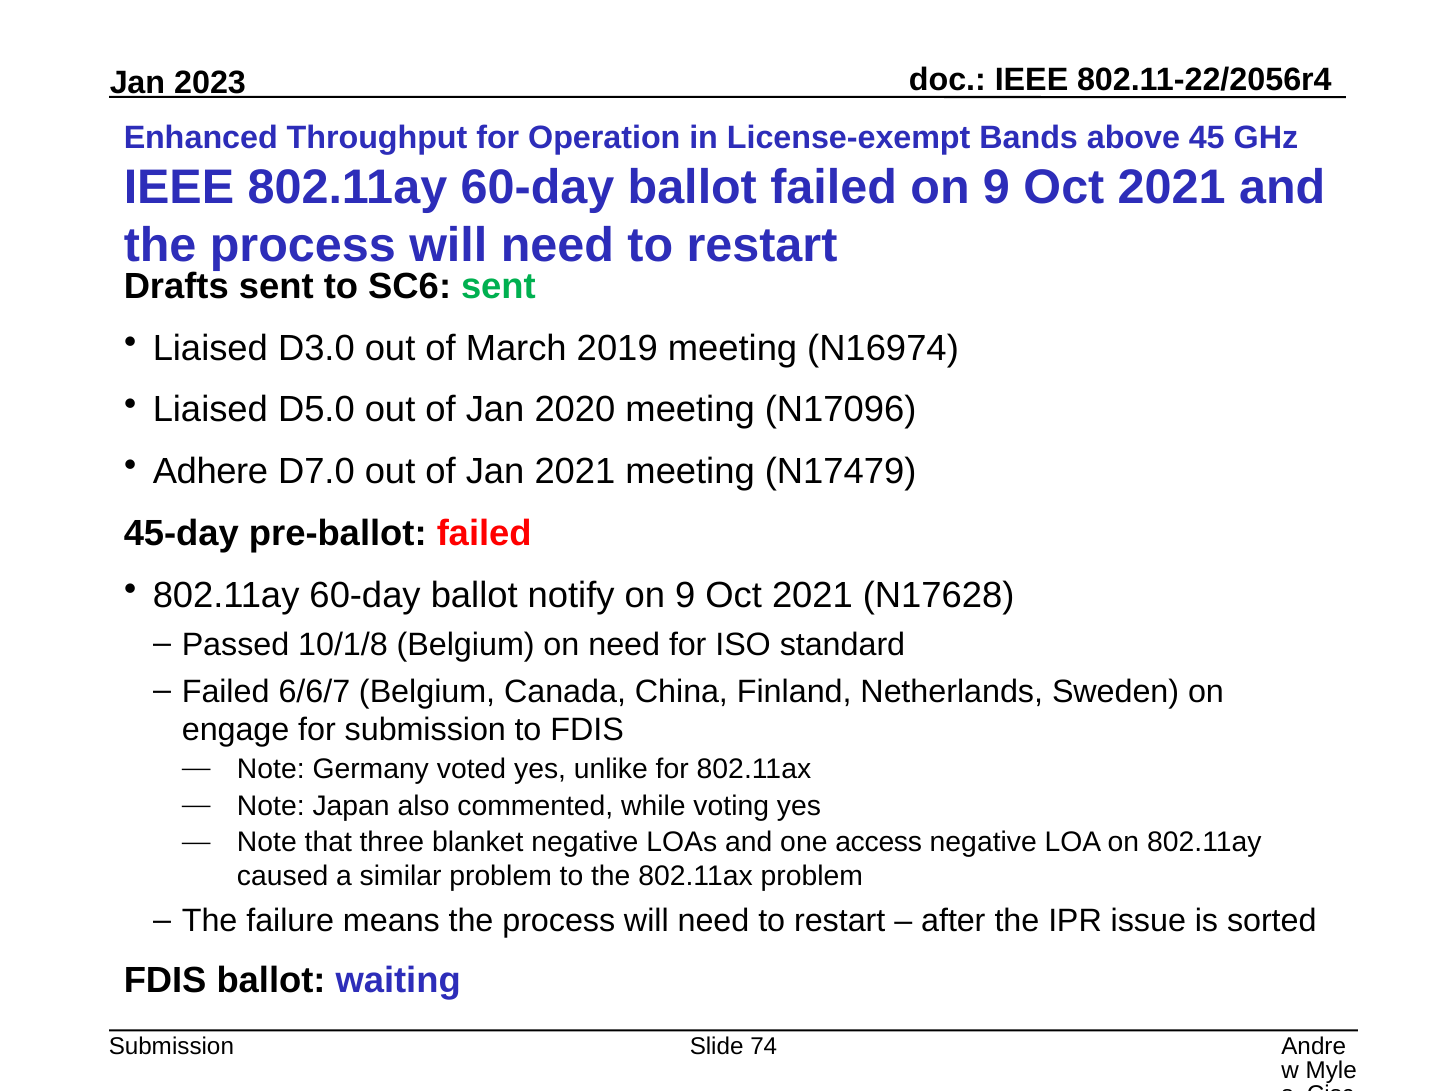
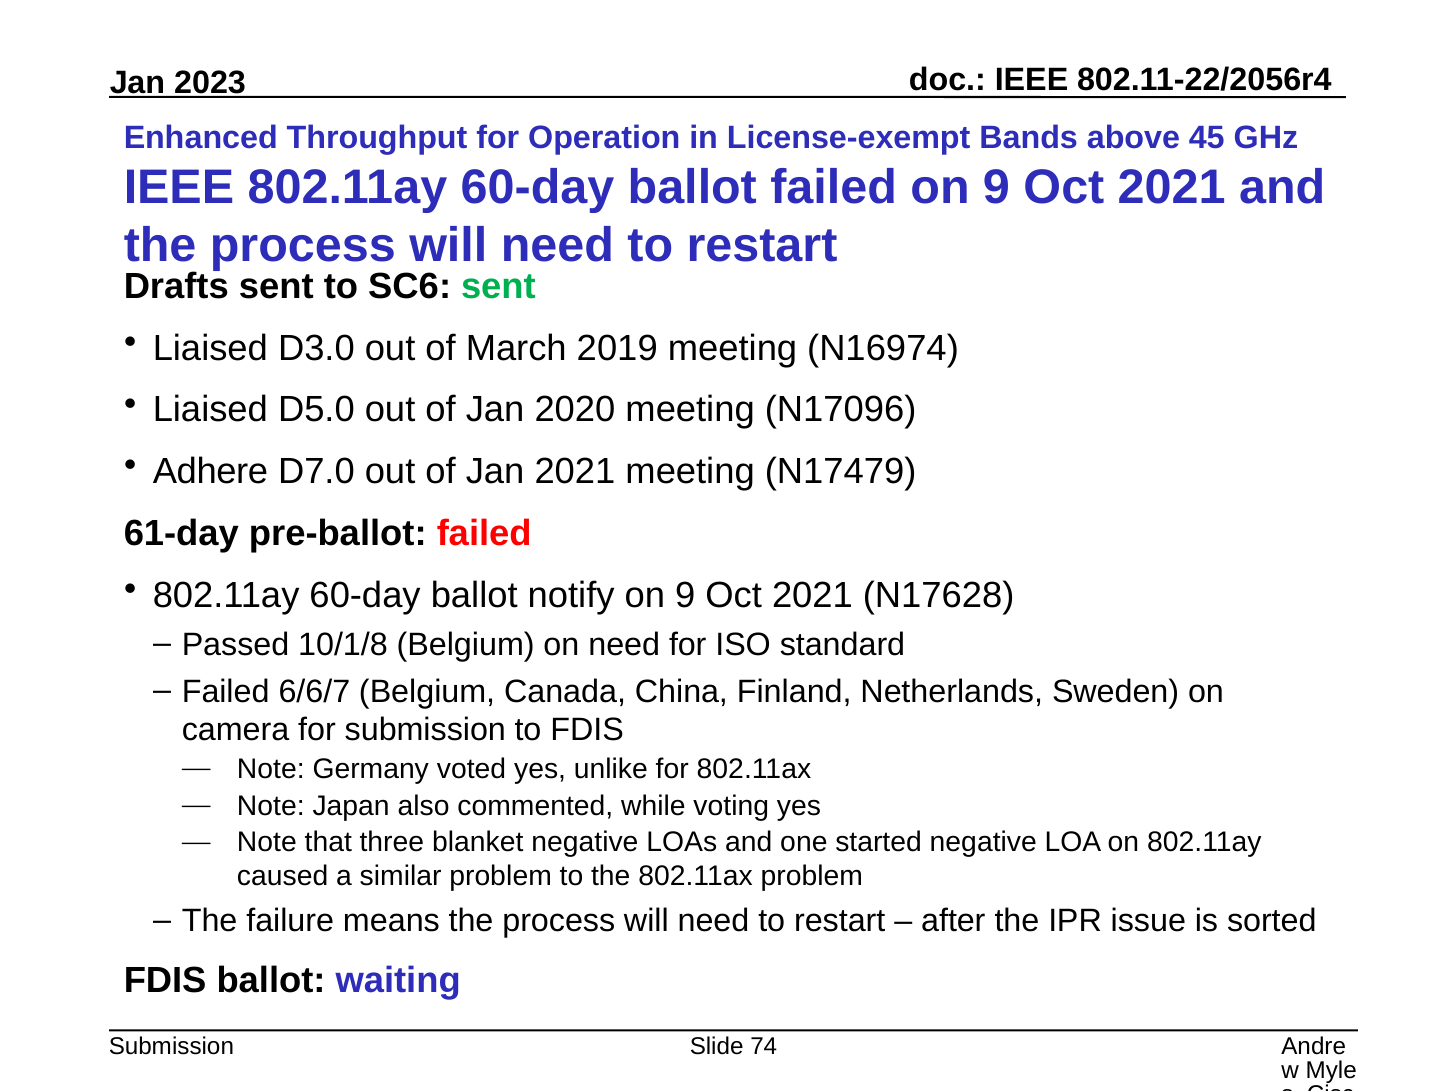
45-day: 45-day -> 61-day (181, 534)
engage: engage -> camera (236, 730)
access: access -> started (879, 843)
